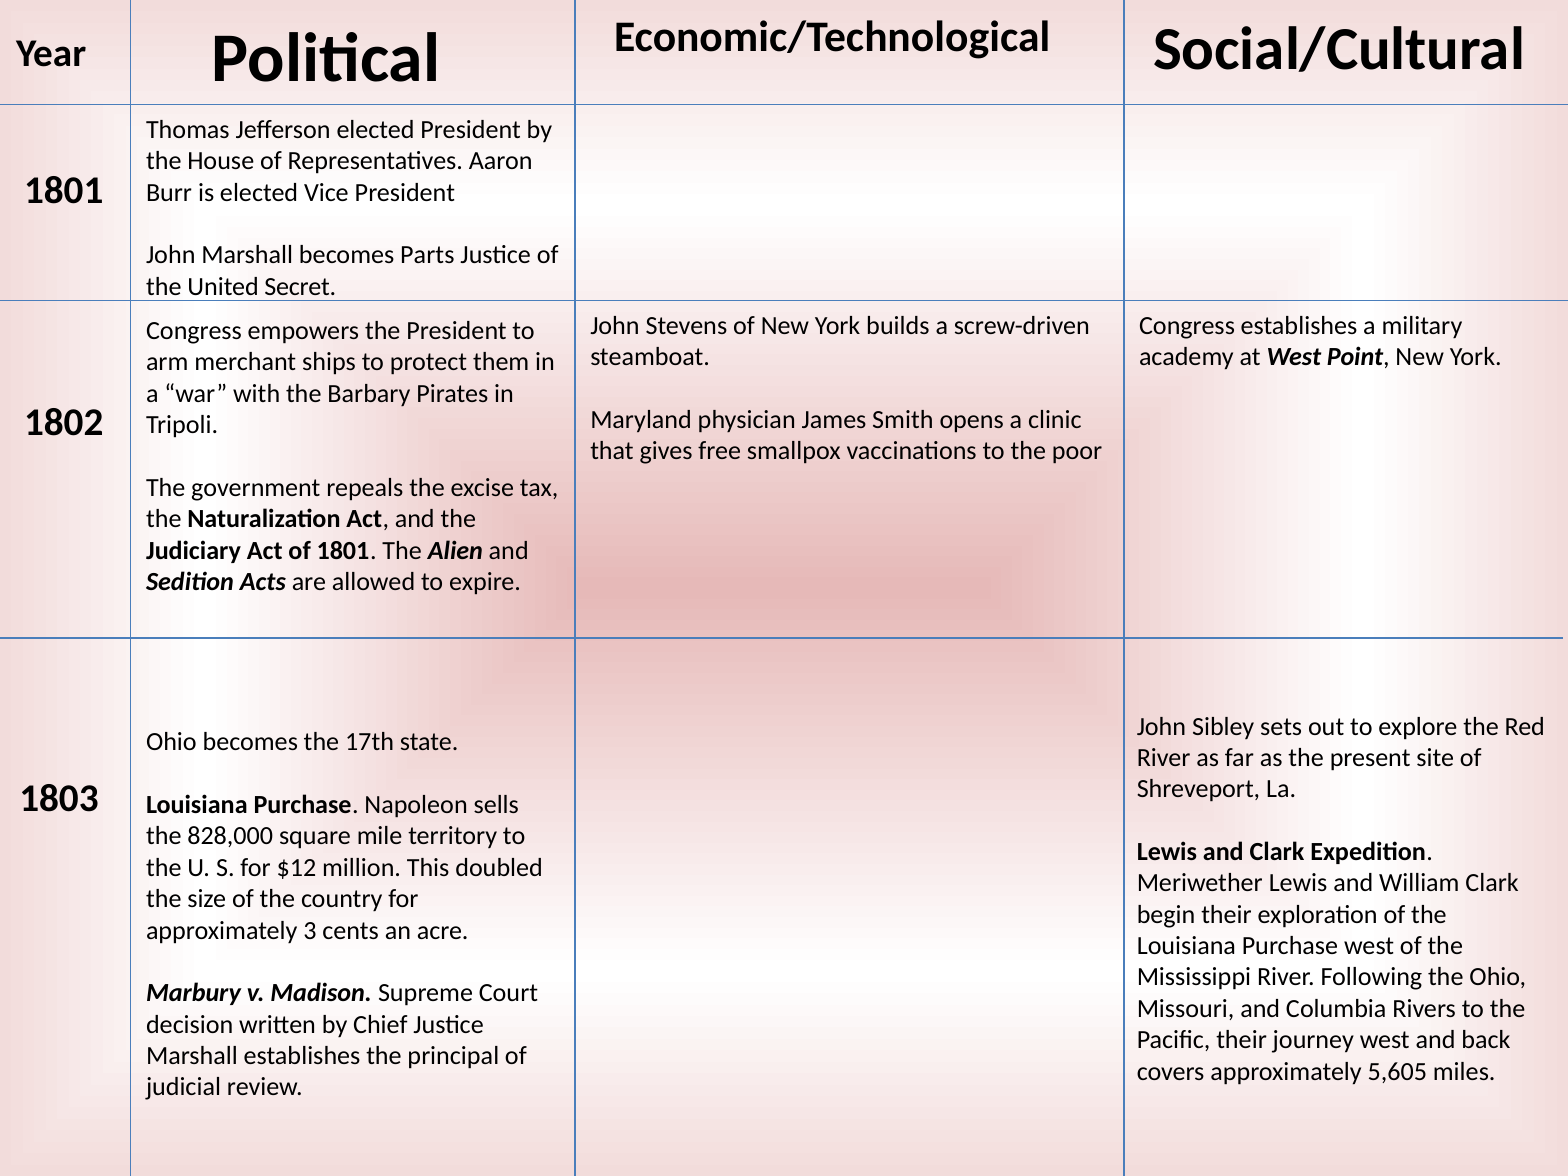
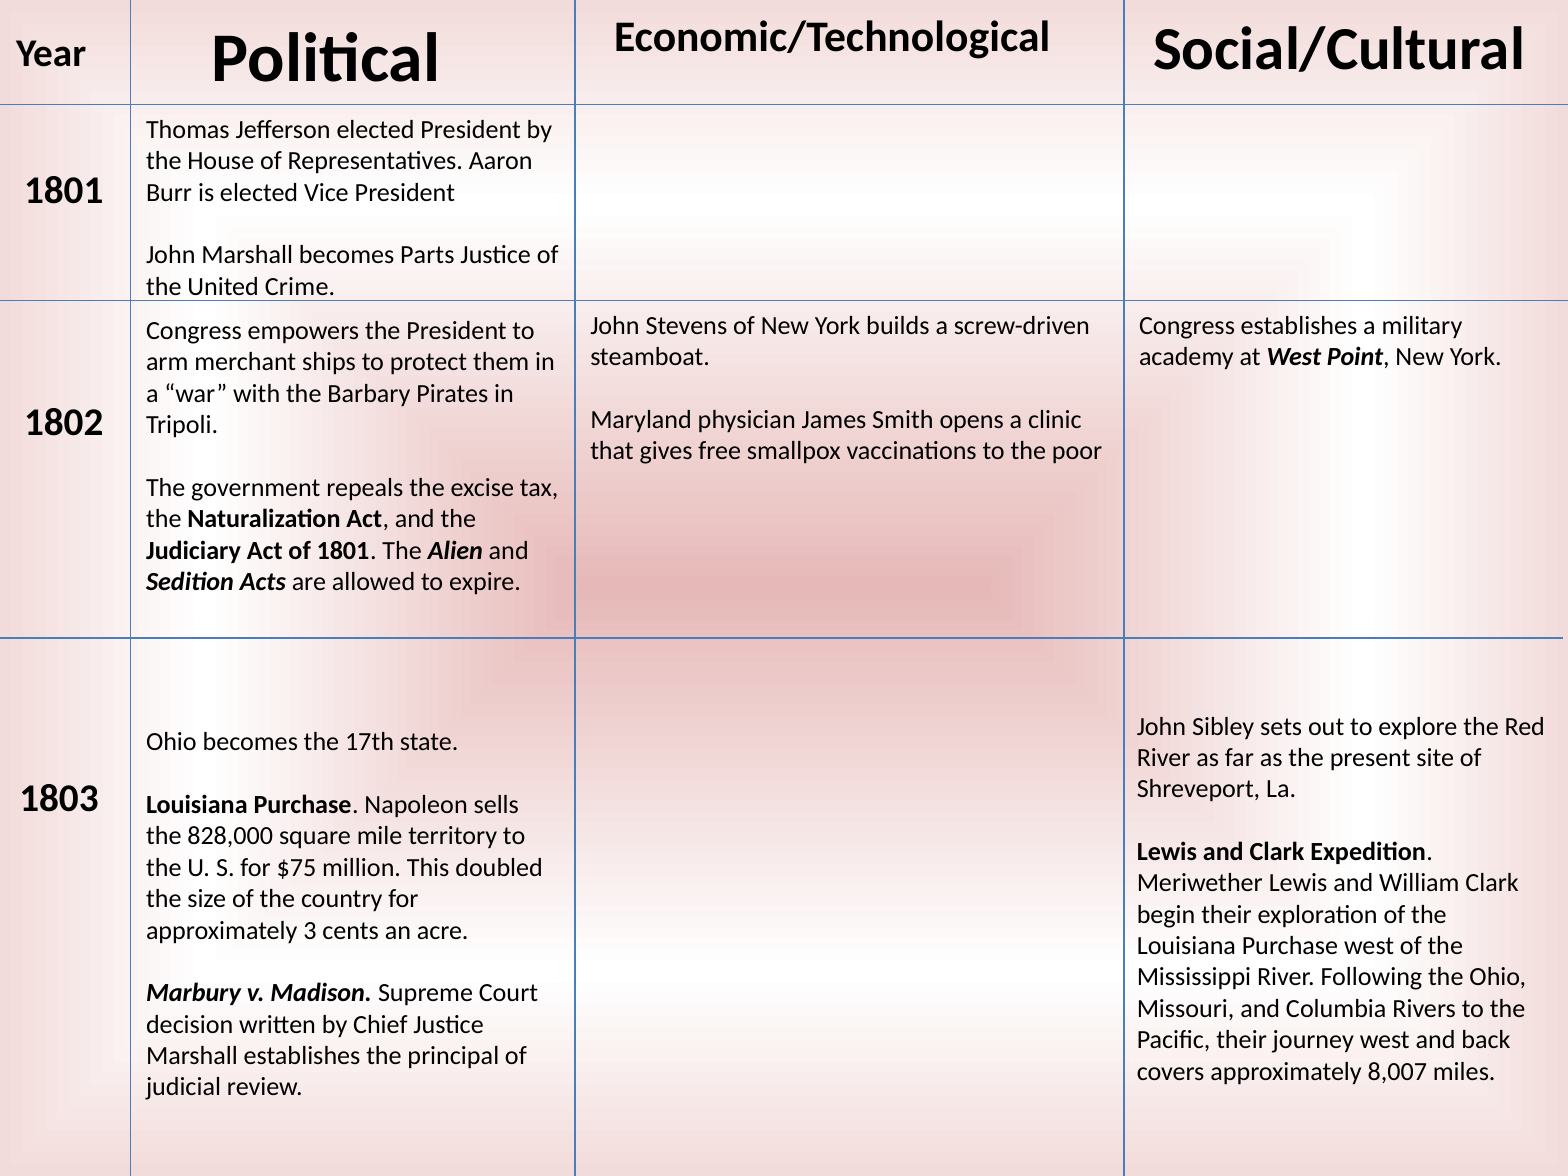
Secret: Secret -> Crime (300, 286)
$12: $12 -> $75 (297, 868)
5,605: 5,605 -> 8,007 (1397, 1071)
